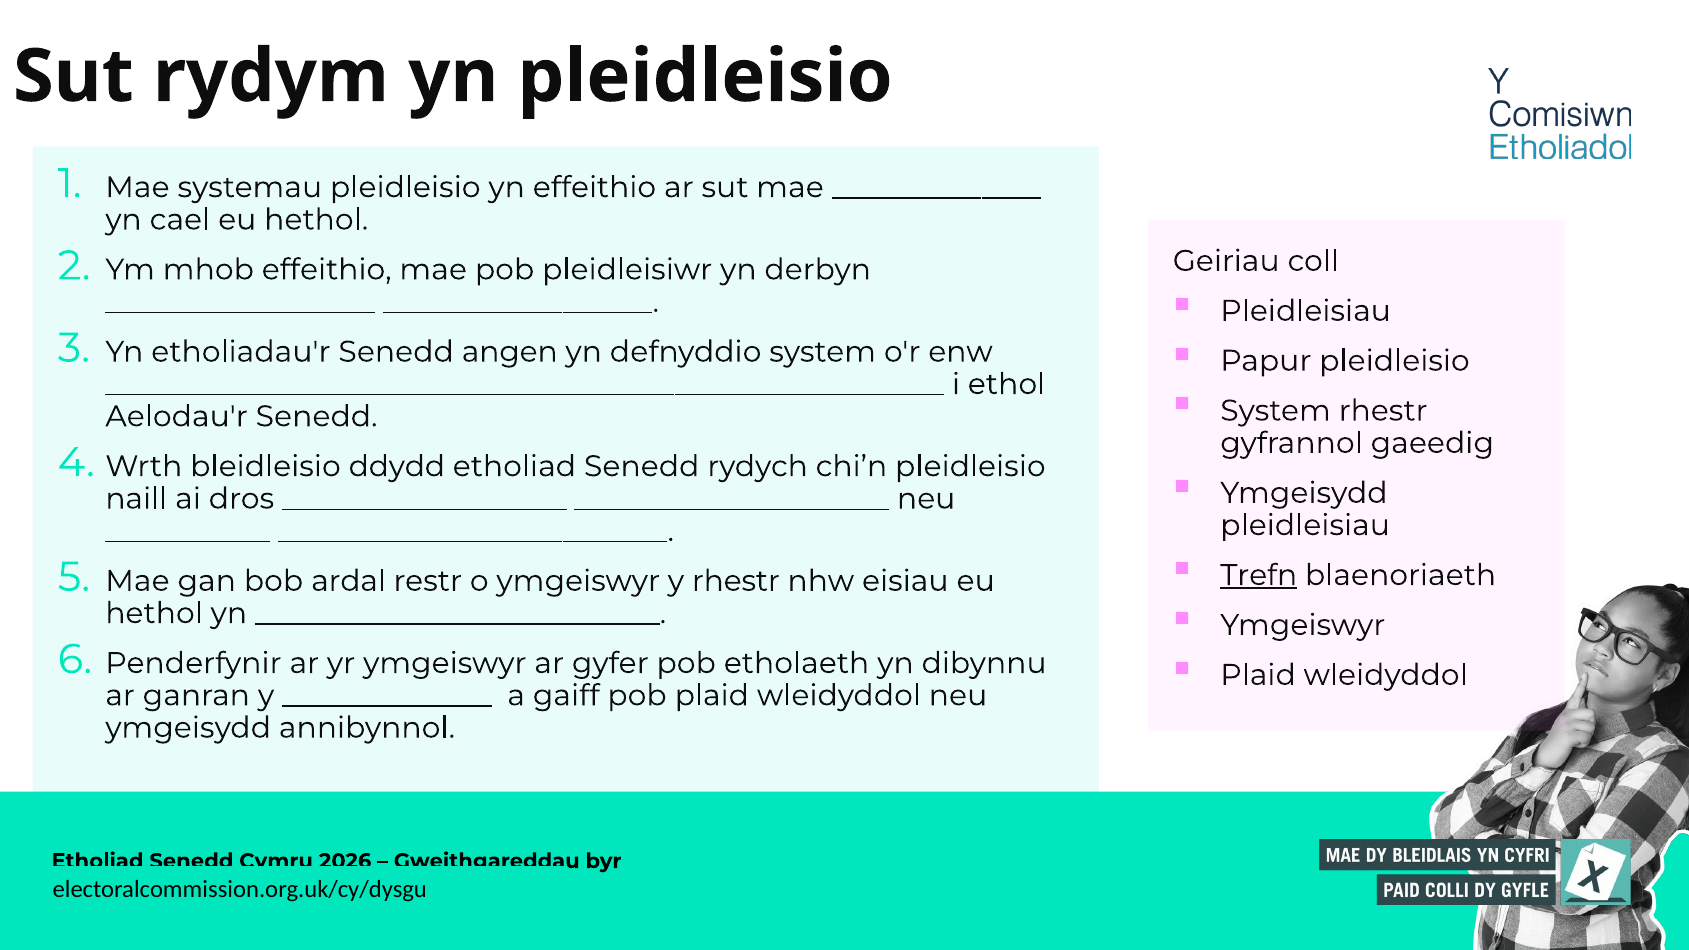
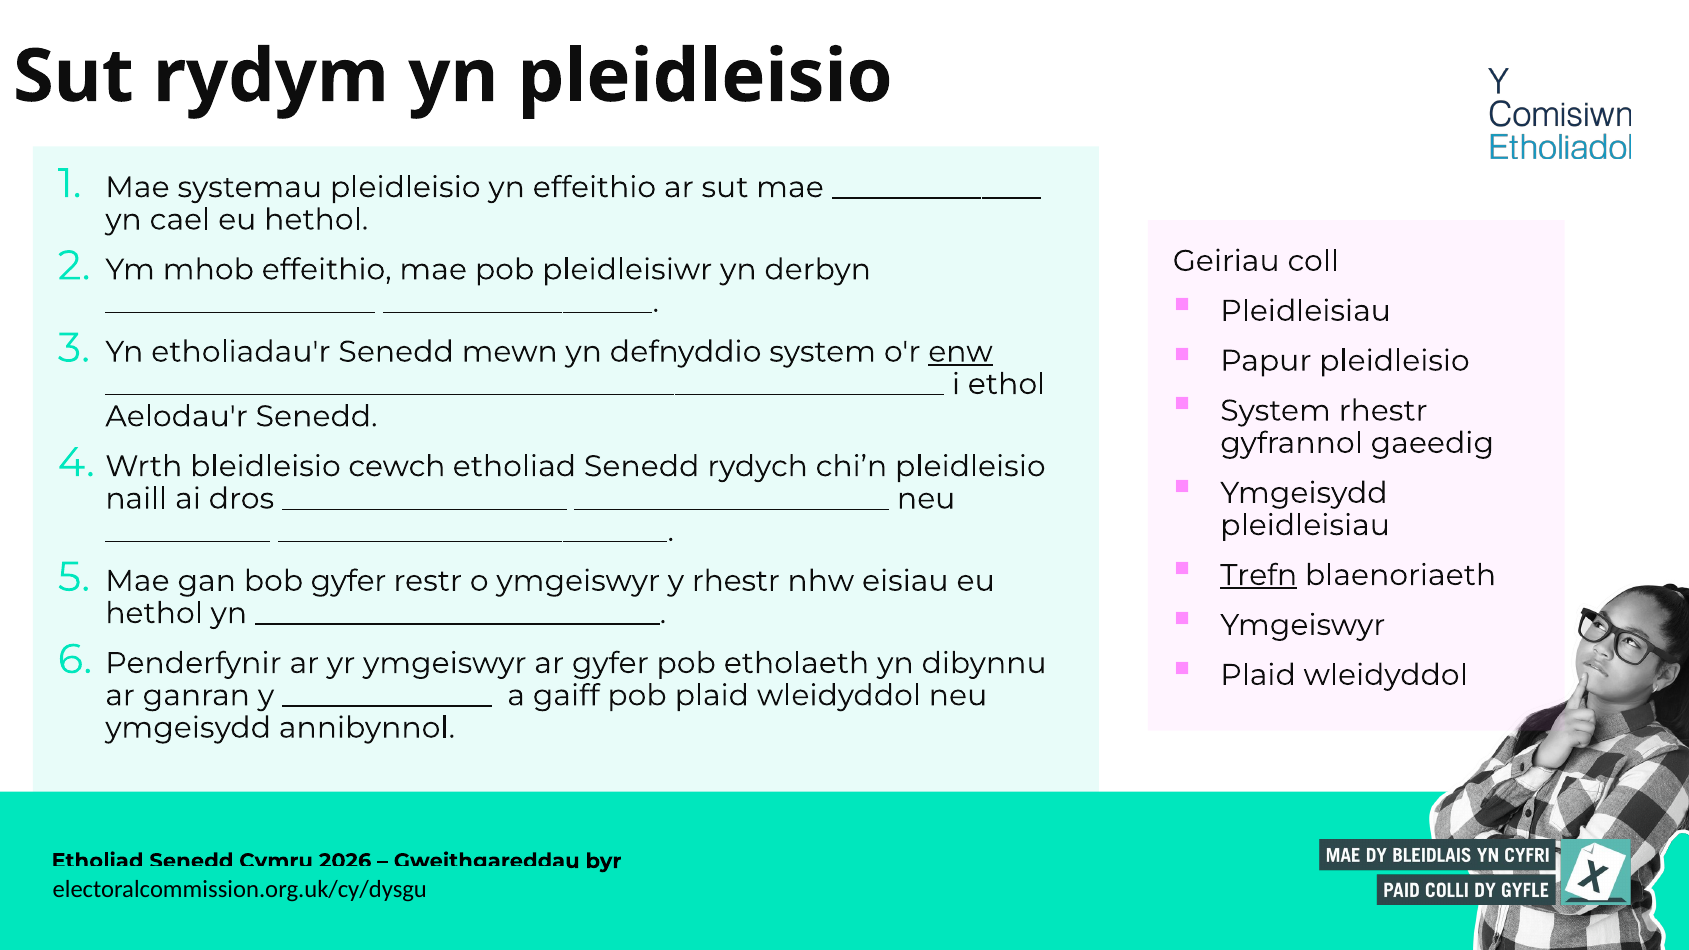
angen: angen -> mewn (510, 352)
enw underline: none -> present (960, 352)
ddydd: ddydd -> cewch (397, 466)
bob ardal: ardal -> gyfer (348, 581)
